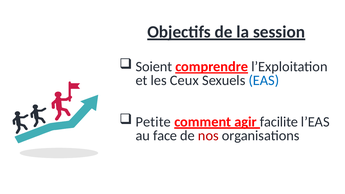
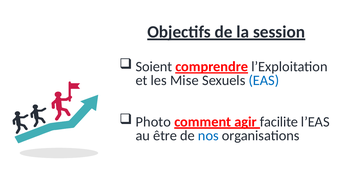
Ceux: Ceux -> Mise (184, 81)
Petite: Petite -> Photo (153, 122)
face: face -> être (165, 136)
nos colour: red -> blue (208, 136)
